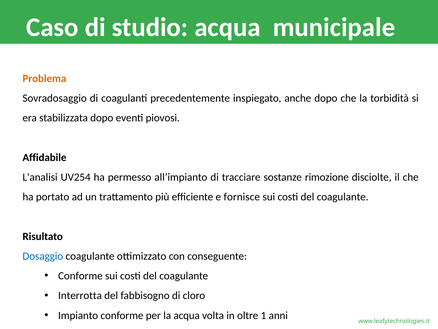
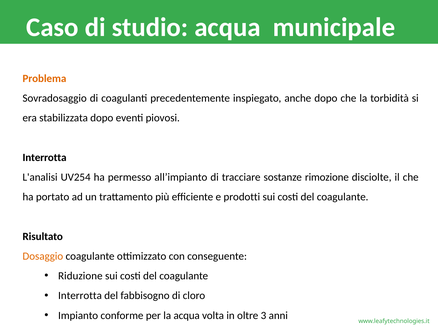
Affidabile: Affidabile -> Interrotta (45, 157)
fornisce: fornisce -> prodotti (242, 197)
Dosaggio colour: blue -> orange (43, 256)
Conforme: Conforme -> Riduzione (80, 276)
1: 1 -> 3 (263, 315)
